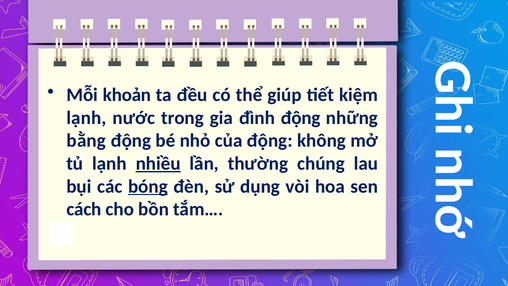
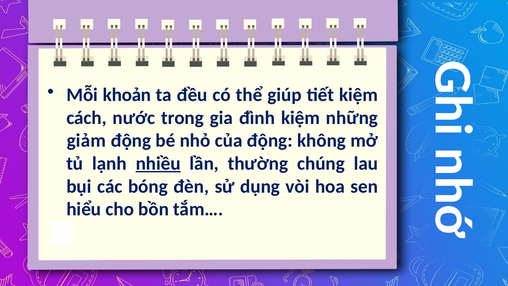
lạnh: lạnh -> cách (87, 118)
đình động: động -> kiệm (301, 118)
bằng: bằng -> giảm (86, 141)
bóng underline: present -> none (148, 186)
cách: cách -> hiểu (84, 209)
